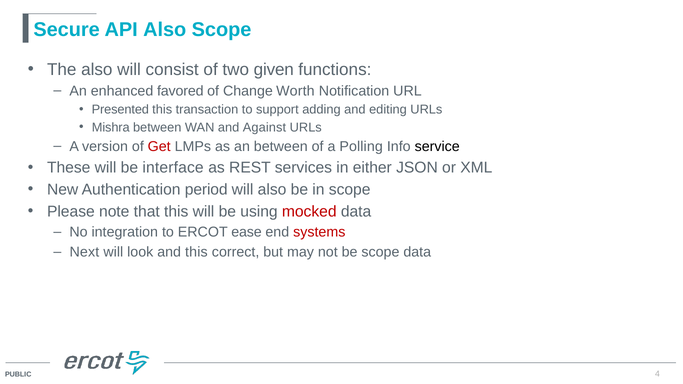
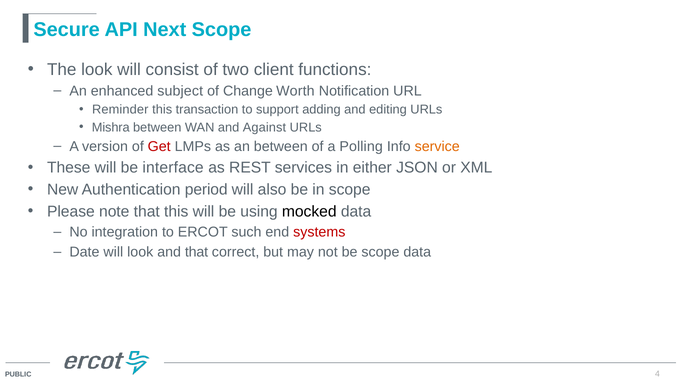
API Also: Also -> Next (165, 30)
The also: also -> look (97, 69)
given: given -> client (274, 69)
favored: favored -> subject (180, 91)
Presented: Presented -> Reminder (120, 110)
service colour: black -> orange (437, 147)
mocked colour: red -> black (309, 212)
ease: ease -> such (246, 232)
Next: Next -> Date (84, 252)
and this: this -> that (197, 252)
